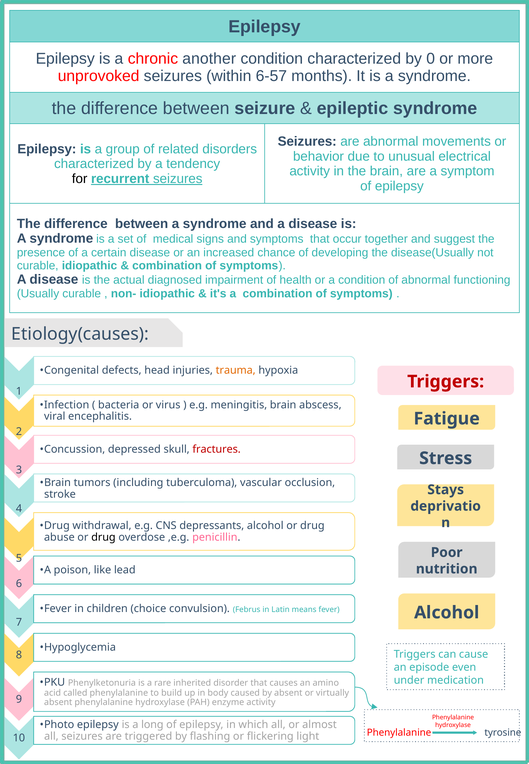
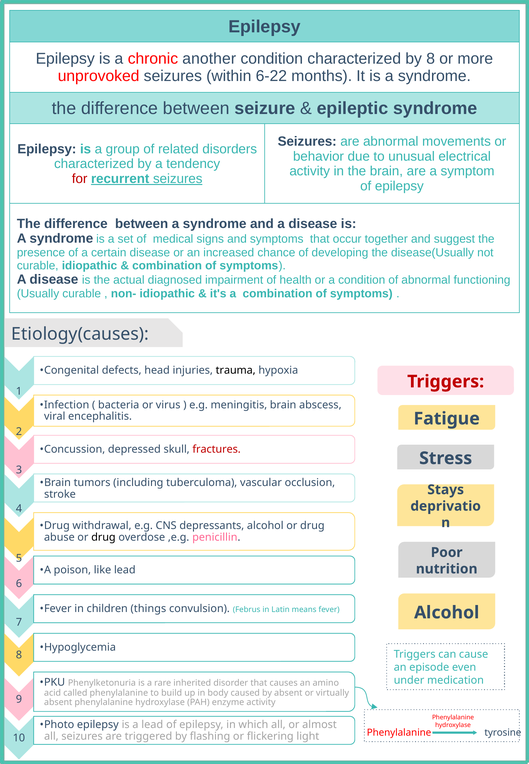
by 0: 0 -> 8 (431, 59)
6-57: 6-57 -> 6-22 (271, 76)
for colour: black -> red (80, 179)
trauma colour: orange -> black (236, 370)
choice: choice -> things (148, 609)
a long: long -> lead (152, 725)
